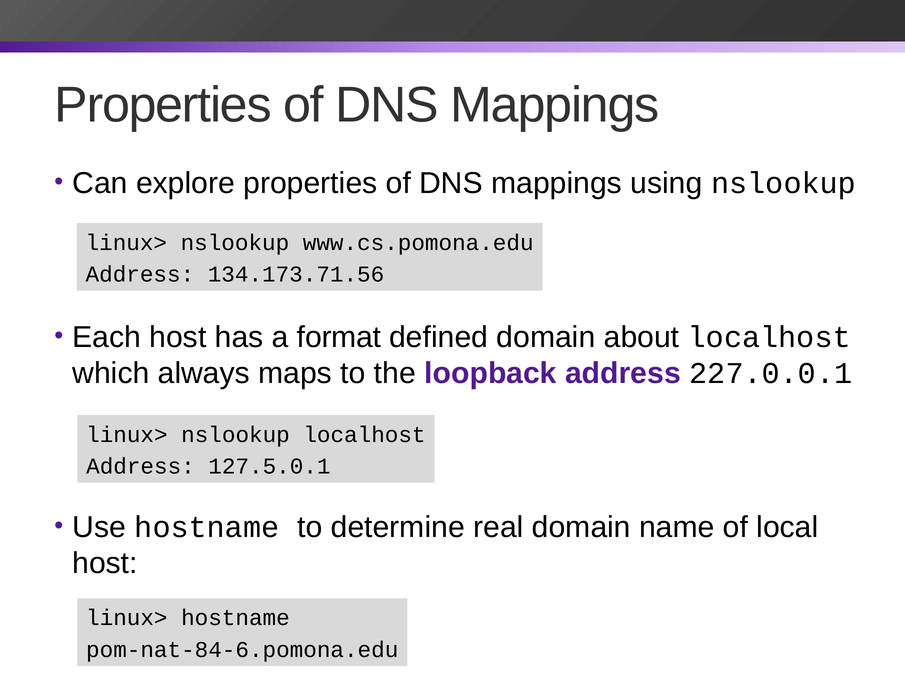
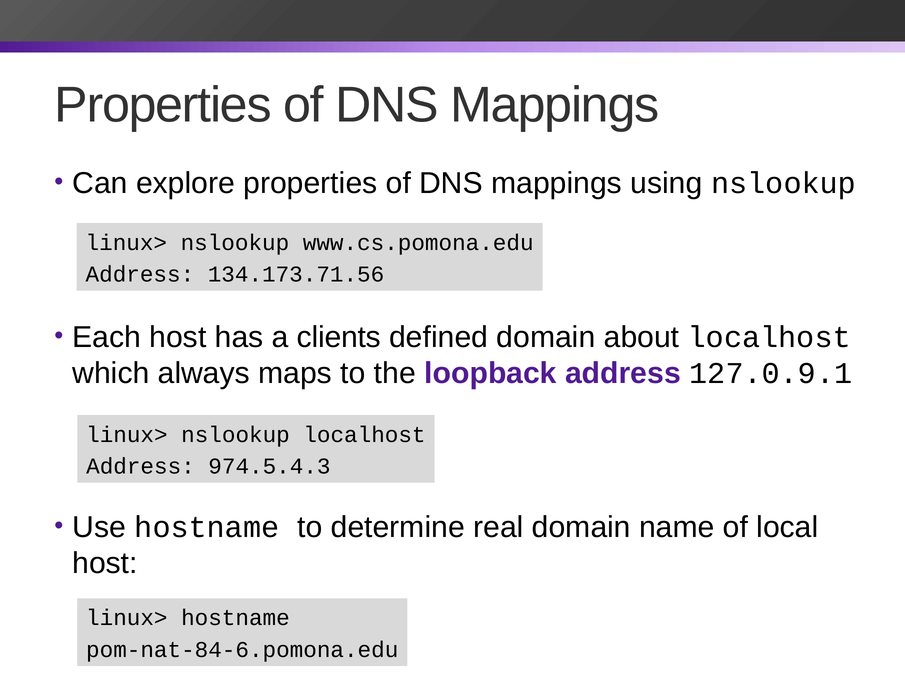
format: format -> clients (339, 337)
227.0.0.1: 227.0.0.1 -> 127.0.9.1 (771, 373)
127.5.0.1: 127.5.0.1 -> 974.5.4.3 (269, 466)
